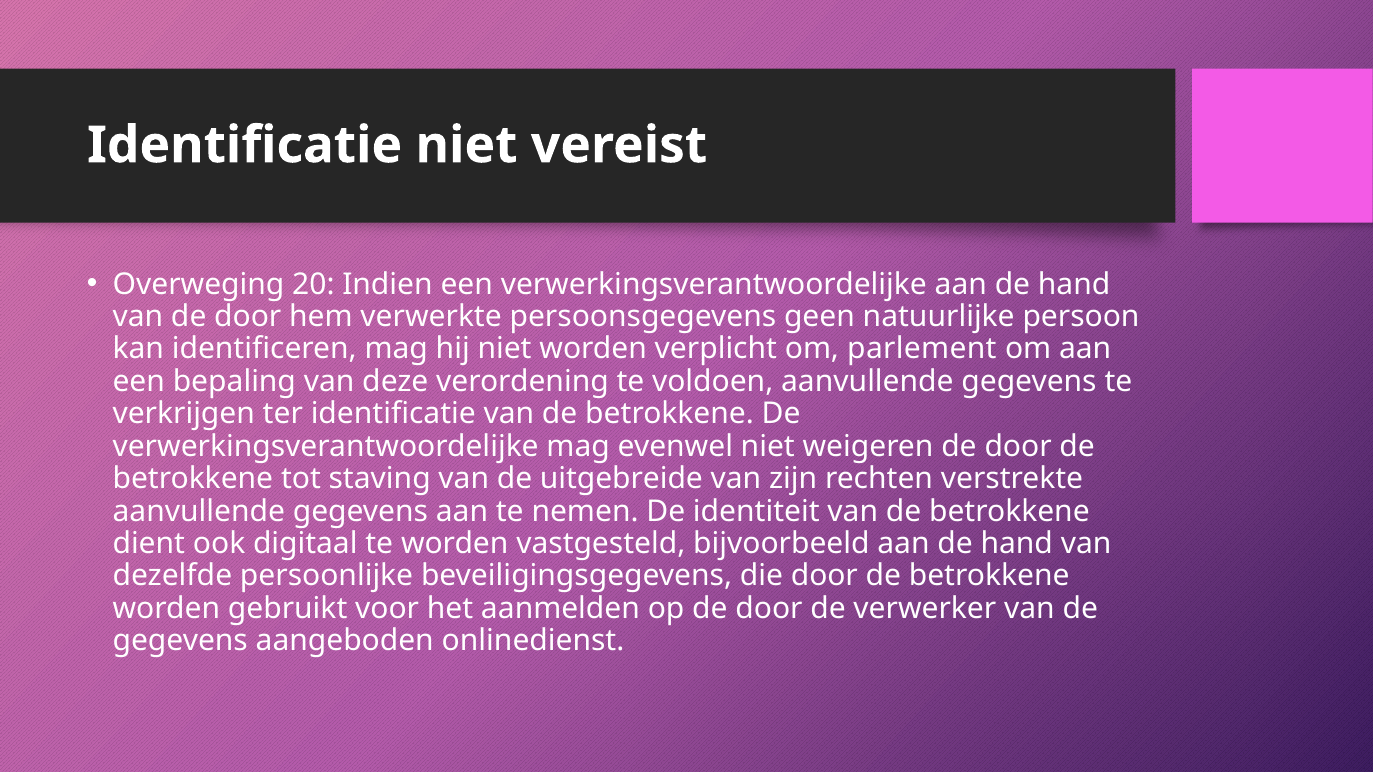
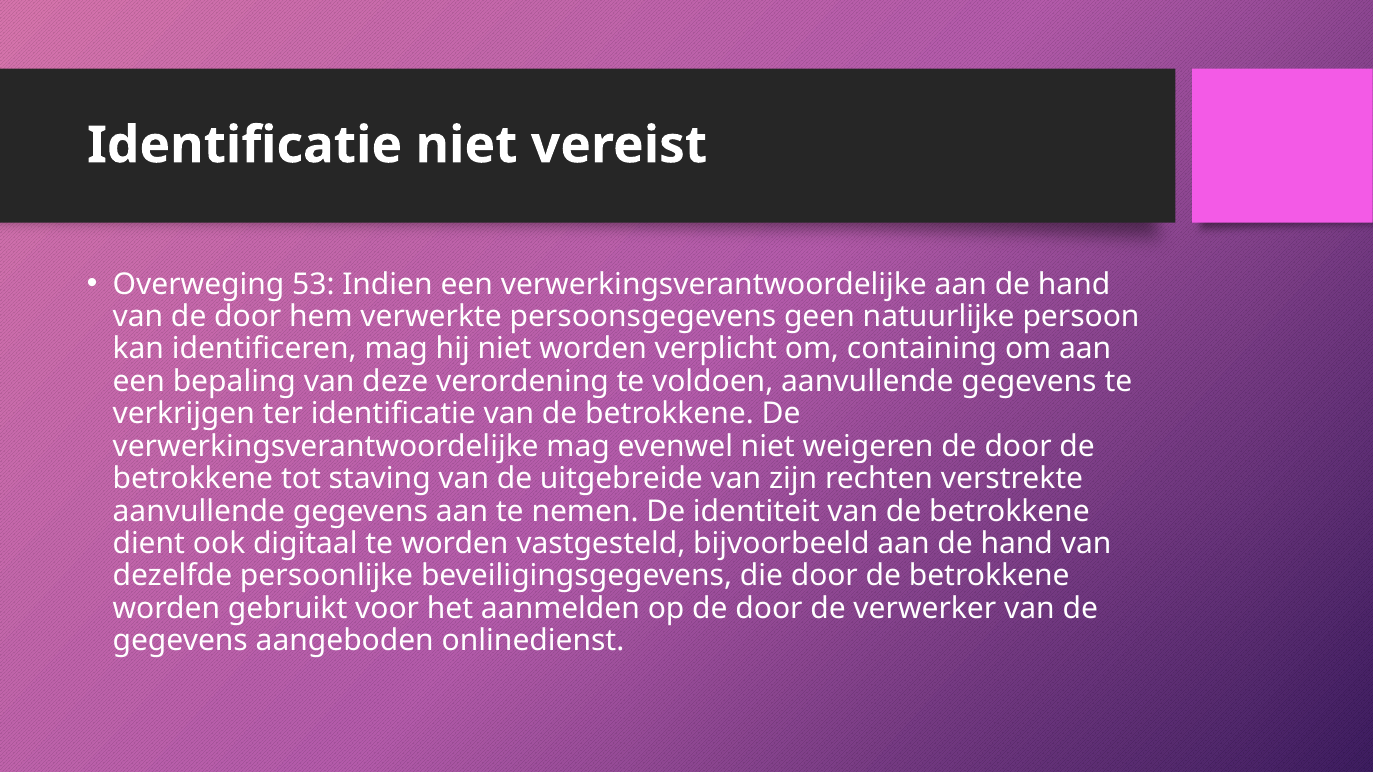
20: 20 -> 53 (313, 284)
parlement: parlement -> containing (922, 349)
